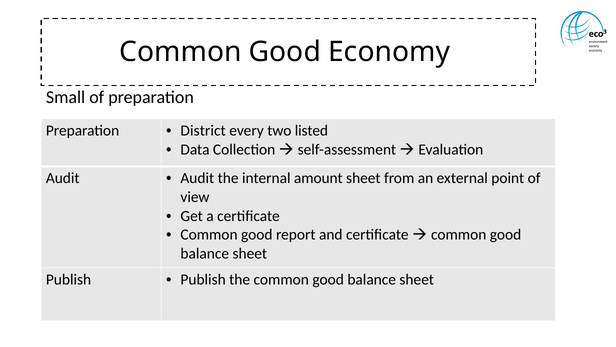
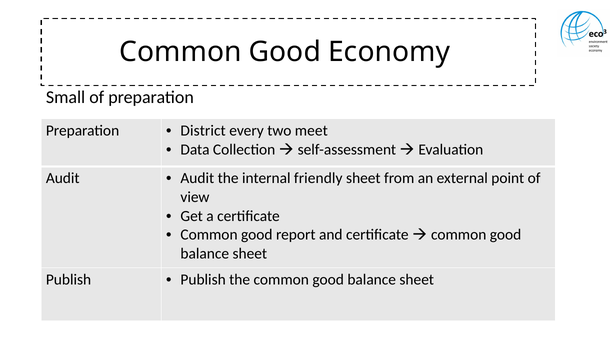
listed: listed -> meet (311, 130)
amount: amount -> friendly (318, 178)
